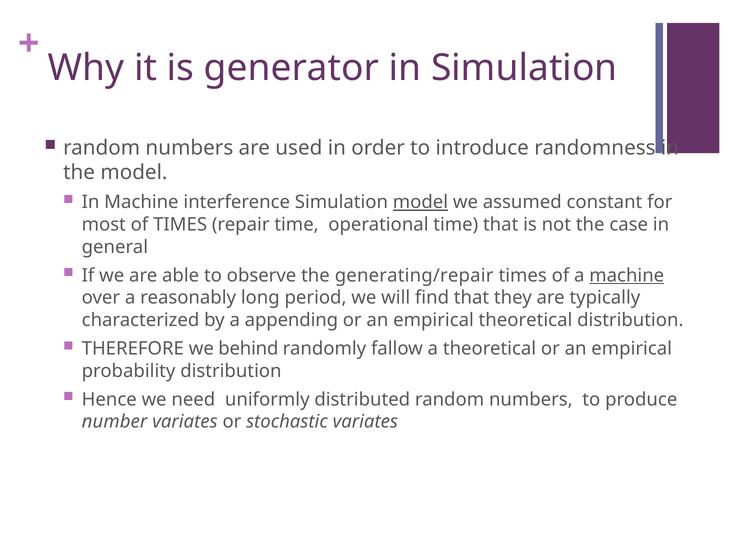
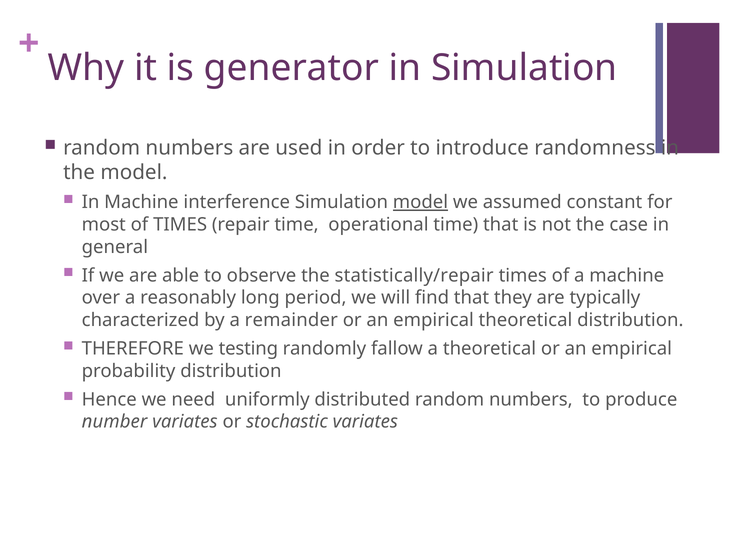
generating/repair: generating/repair -> statistically/repair (414, 275)
machine underline: present -> none (627, 275)
appending: appending -> remainder (291, 320)
behind: behind -> testing (248, 348)
